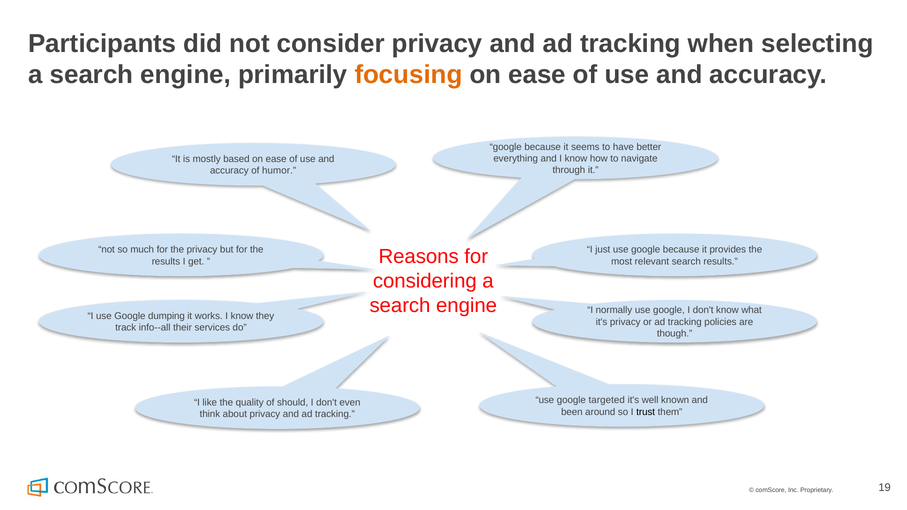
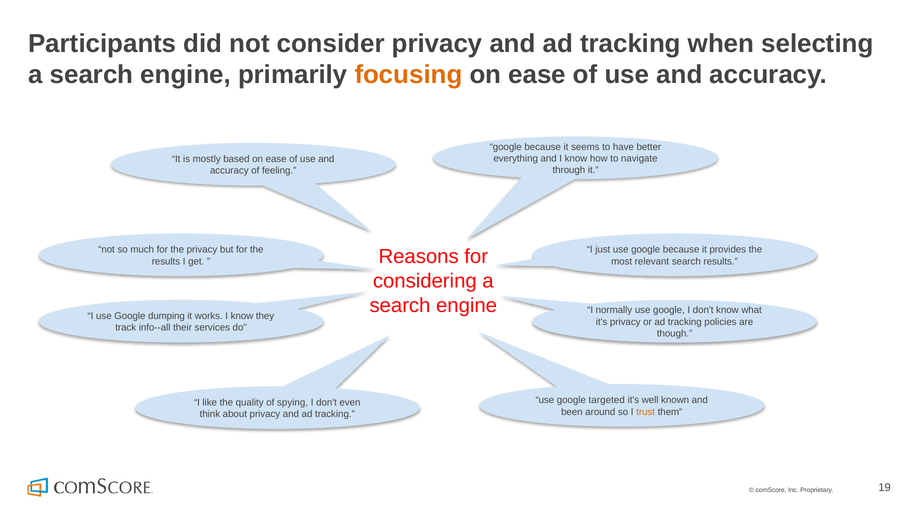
humor: humor -> feeling (279, 171)
should: should -> spying (293, 403)
trust colour: black -> orange (646, 412)
